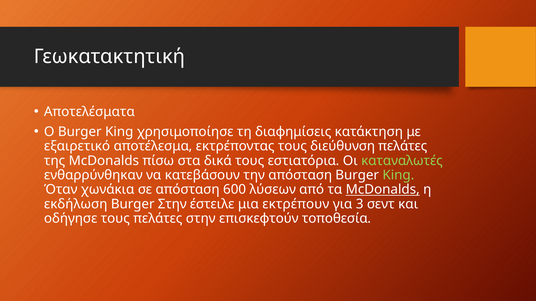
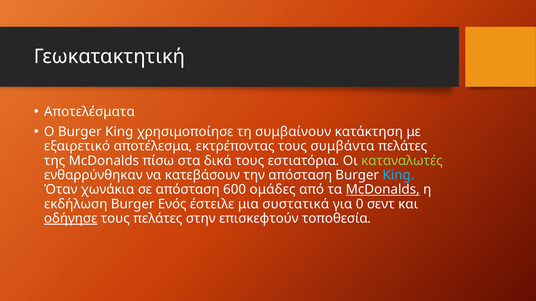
διαφημίσεις: διαφημίσεις -> συμβαίνουν (293, 132)
διεύθυνση: διεύθυνση -> συμβάντα (342, 146)
King colour: light green -> light blue (398, 175)
λύσεων: λύσεων -> ομάδες (273, 190)
Burger Στην: Στην -> Ενός (172, 204)
εκτρέπουν: εκτρέπουν -> συστατικά (296, 204)
3: 3 -> 0 (360, 204)
οδήγησε underline: none -> present (71, 219)
